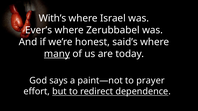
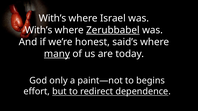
Ever’s: Ever’s -> With’s (39, 30)
Zerubbabel underline: none -> present (113, 30)
says: says -> only (59, 81)
prayer: prayer -> begins (151, 81)
